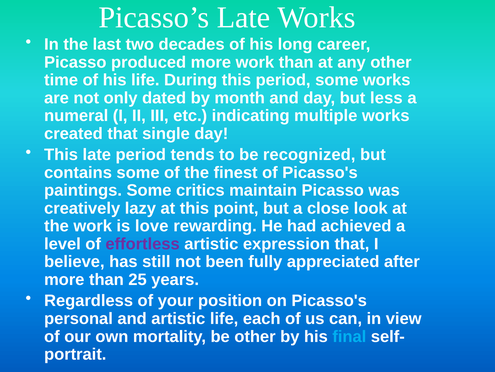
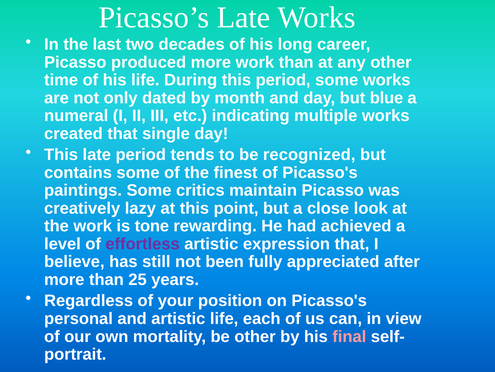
less: less -> blue (386, 98)
love: love -> tone (152, 226)
final colour: light blue -> pink (349, 336)
